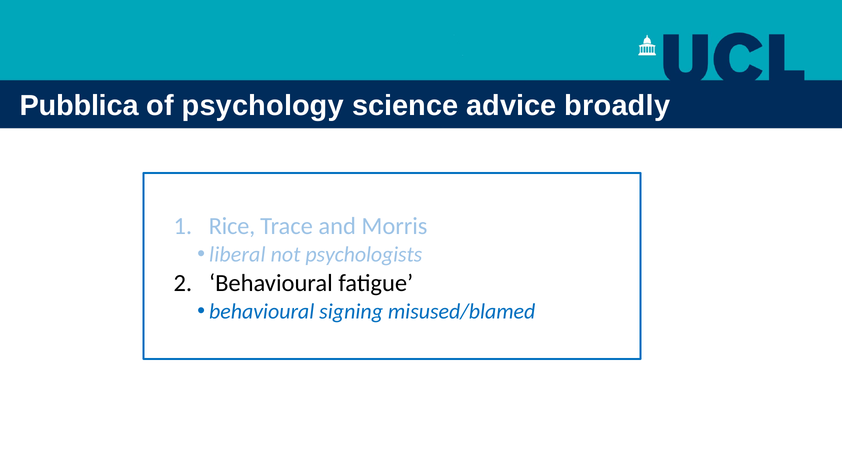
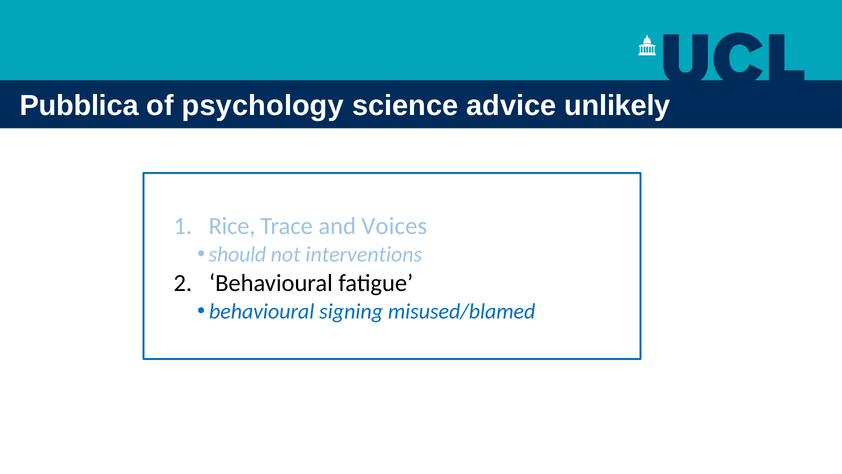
broadly: broadly -> unlikely (617, 106)
Morris: Morris -> Voices (394, 226)
liberal: liberal -> should (238, 254)
psychologists: psychologists -> interventions (364, 254)
